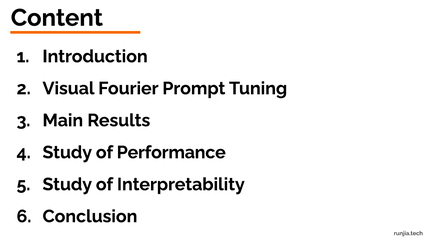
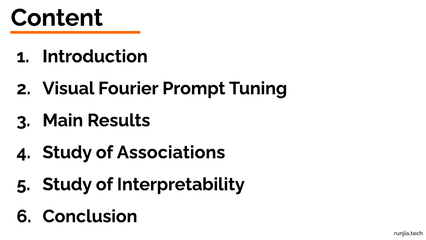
Performance: Performance -> Associations (171, 152)
